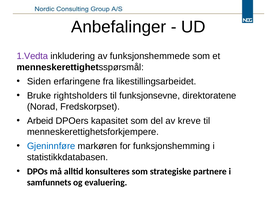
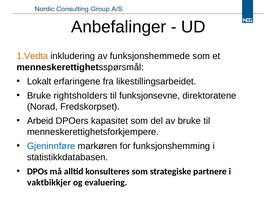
1.Vedta colour: purple -> orange (32, 56)
Siden: Siden -> Lokalt (39, 81)
av kreve: kreve -> bruke (189, 121)
samfunnets: samfunnets -> vaktbikkjer (49, 182)
